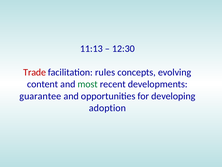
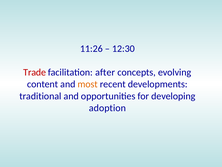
11:13: 11:13 -> 11:26 (91, 48)
rules: rules -> after (105, 72)
most colour: green -> orange (88, 84)
guarantee: guarantee -> traditional (40, 96)
